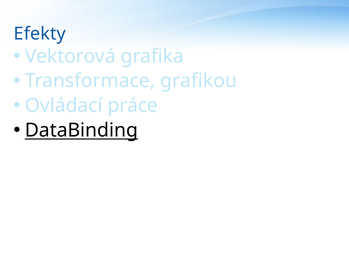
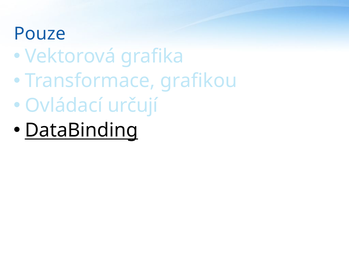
Efekty: Efekty -> Pouze (40, 34)
práce: práce -> určují (133, 106)
